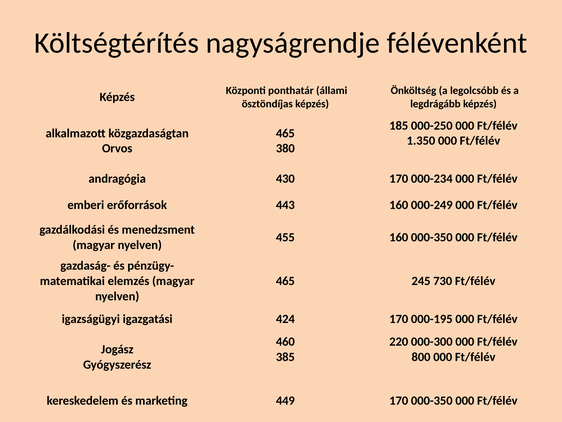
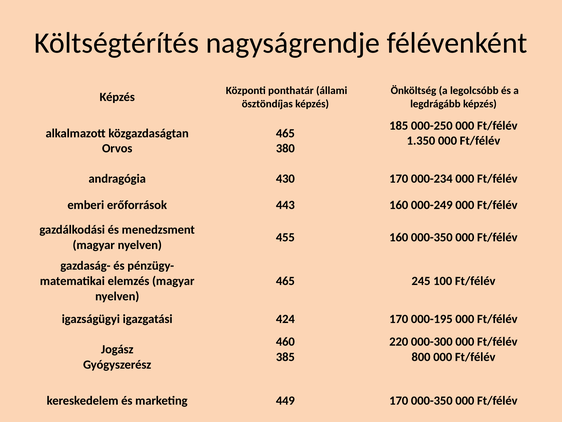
730: 730 -> 100 (443, 281)
